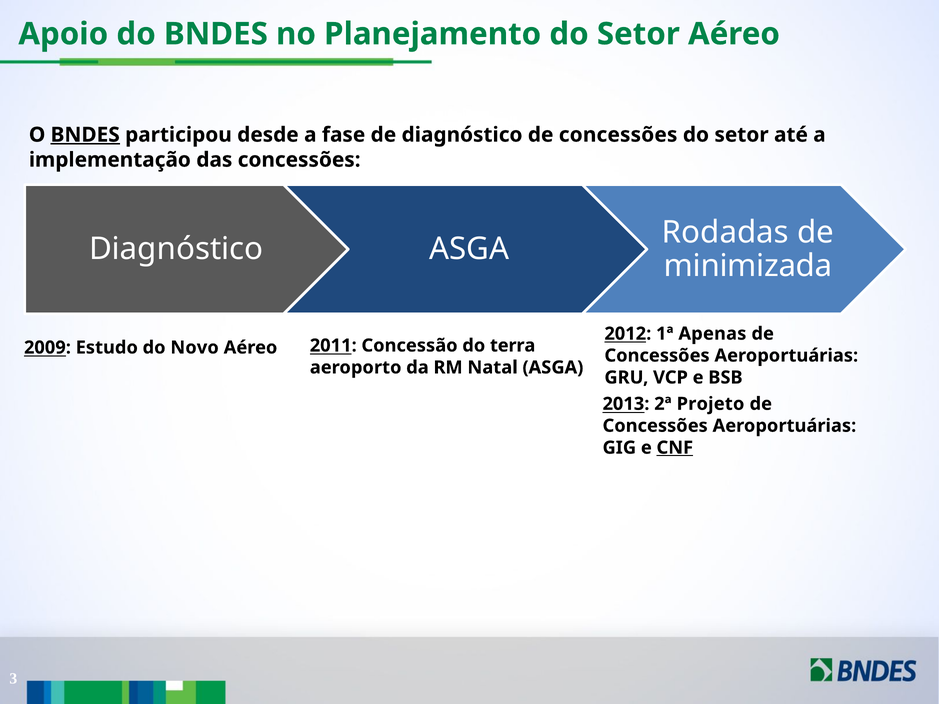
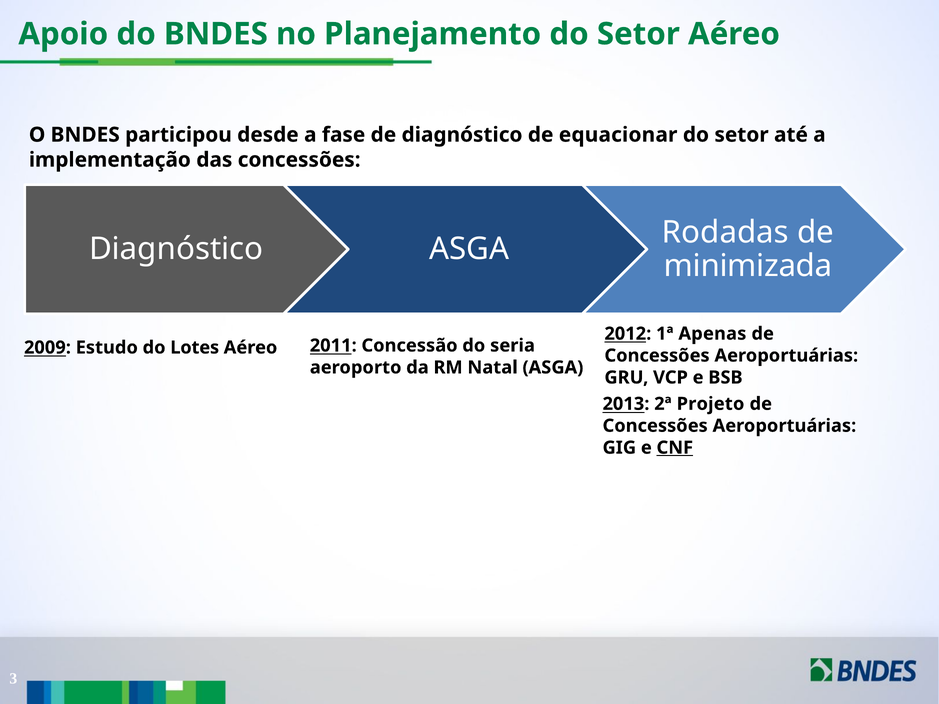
BNDES underline: present -> none (85, 135)
diagnóstico de concessões: concessões -> equacionar (618, 135)
Novo: Novo -> Lotes (195, 348)
terra: terra -> seria (513, 346)
